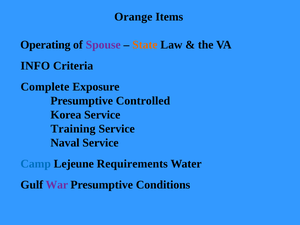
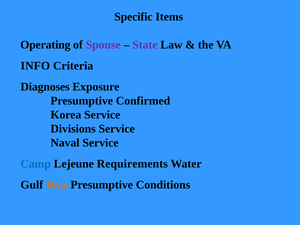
Orange: Orange -> Specific (133, 17)
State colour: orange -> purple (145, 45)
Complete: Complete -> Diagnoses (45, 87)
Controlled: Controlled -> Confirmed (143, 101)
Training: Training -> Divisions (73, 129)
War colour: purple -> orange (57, 185)
